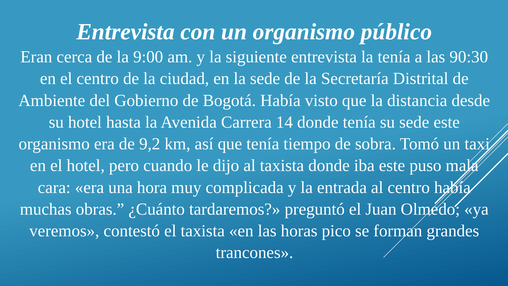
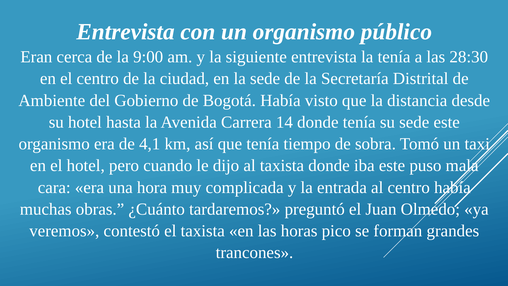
90:30: 90:30 -> 28:30 (469, 57)
9,2: 9,2 -> 4,1 (150, 144)
